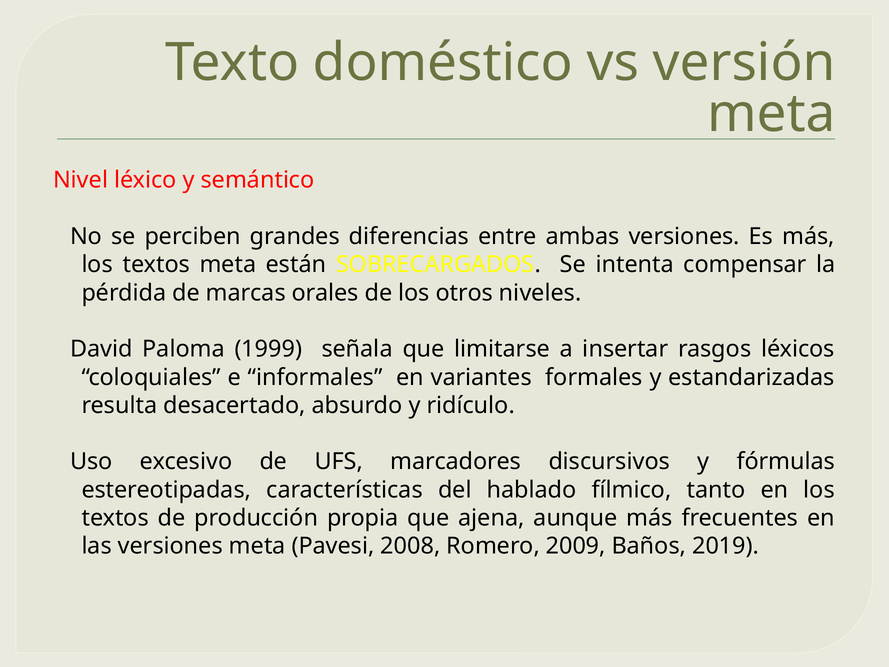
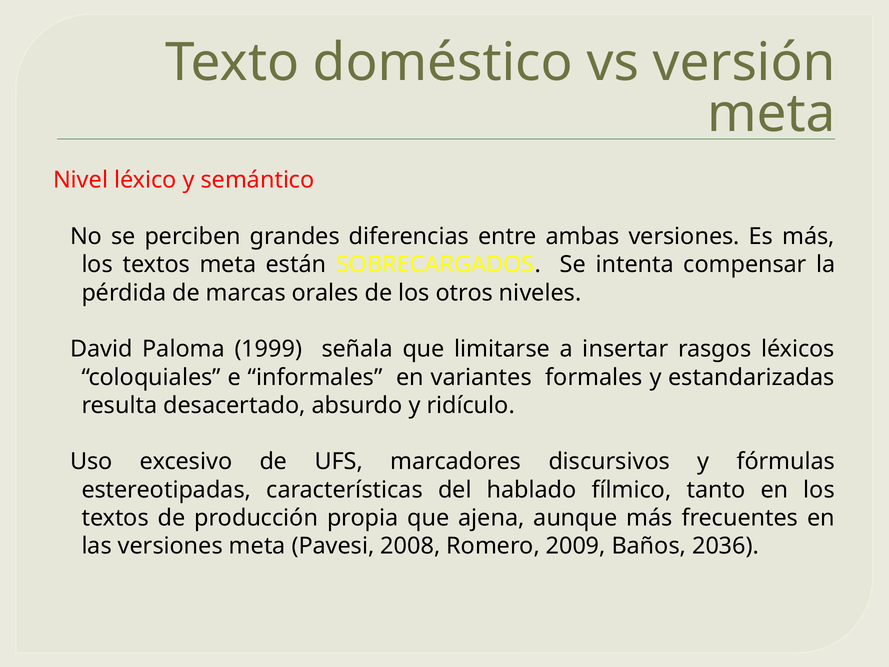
2019: 2019 -> 2036 (726, 546)
